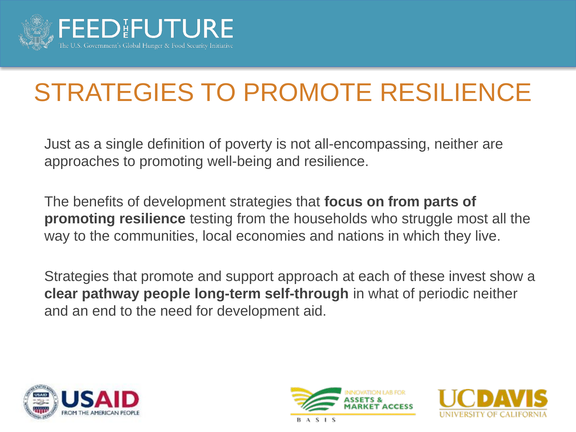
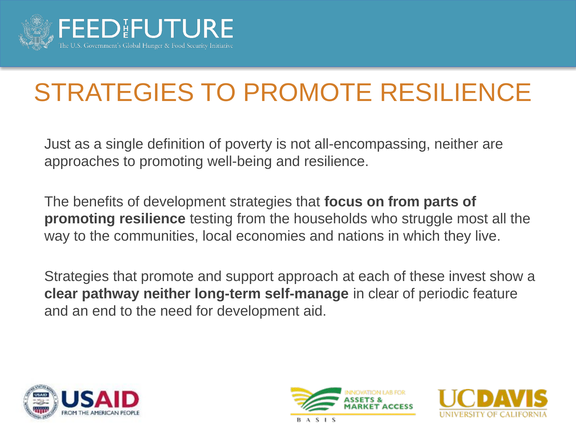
pathway people: people -> neither (167, 294)
self-through: self-through -> self-manage (307, 294)
in what: what -> clear (383, 294)
periodic neither: neither -> feature (495, 294)
